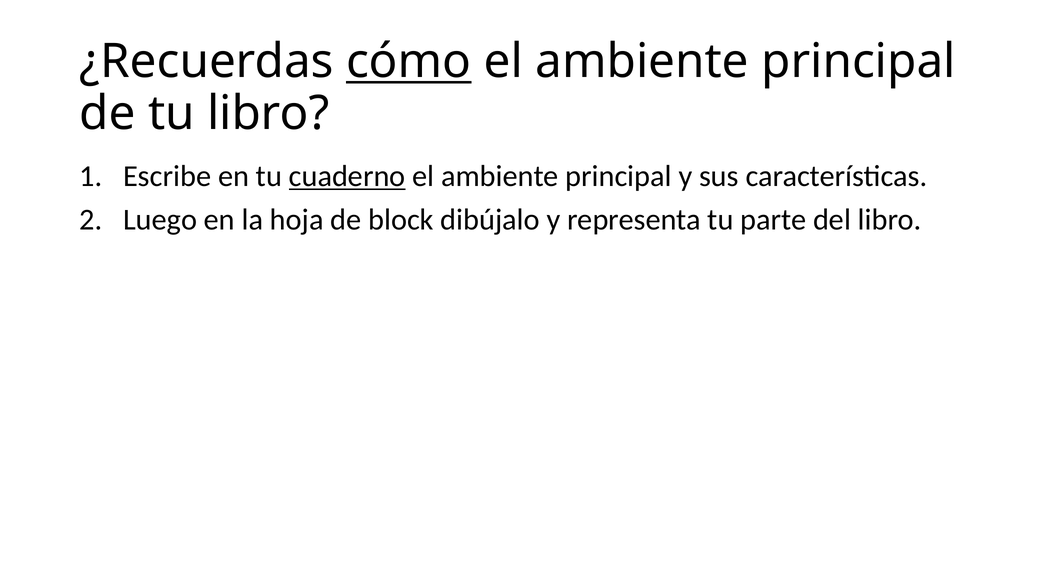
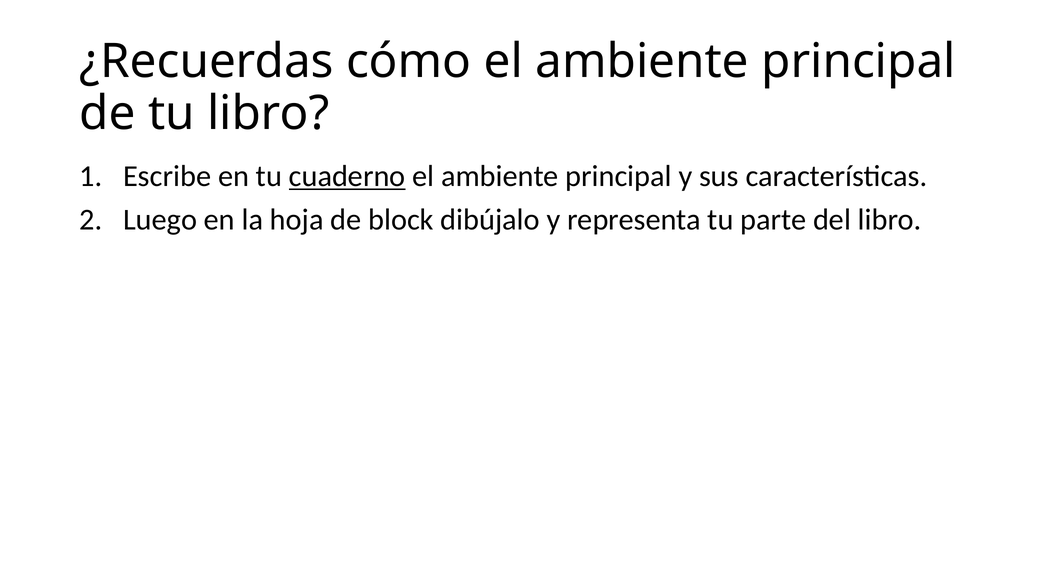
cómo underline: present -> none (409, 62)
